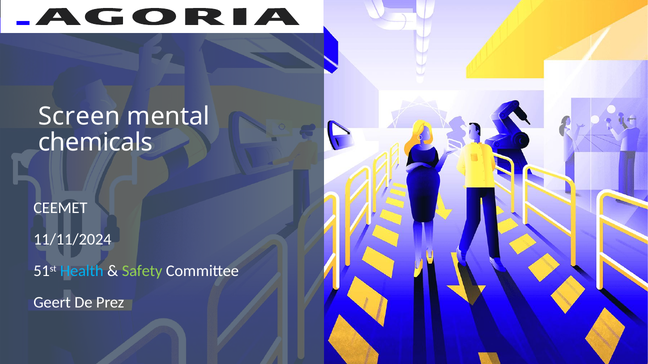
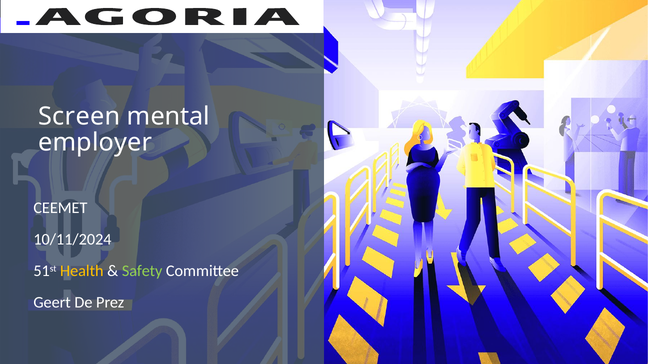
chemicals: chemicals -> employer (95, 142)
11/11/2024: 11/11/2024 -> 10/11/2024 (72, 240)
Health colour: light blue -> yellow (82, 271)
